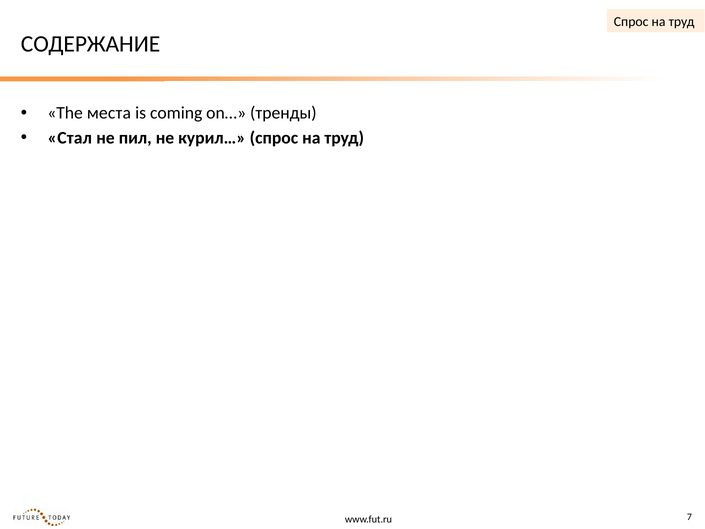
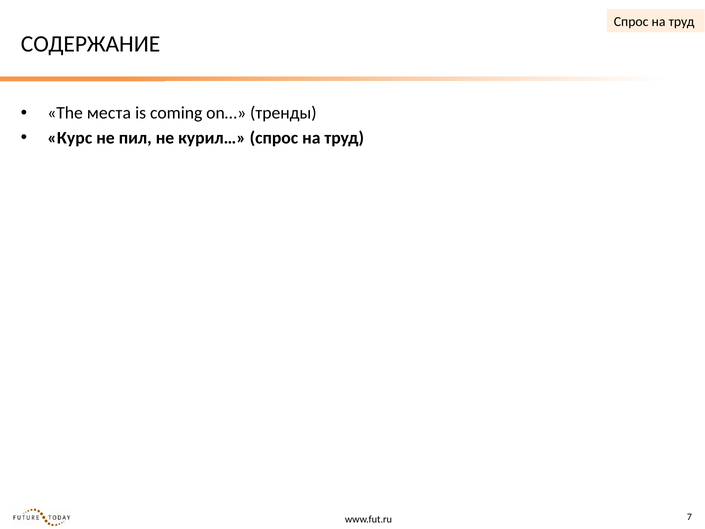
Стал: Стал -> Курс (70, 138)
